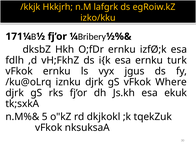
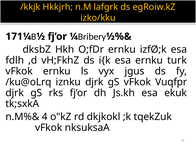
Where: Where -> Vuqfpr (171, 82)
5: 5 -> 4 (45, 117)
